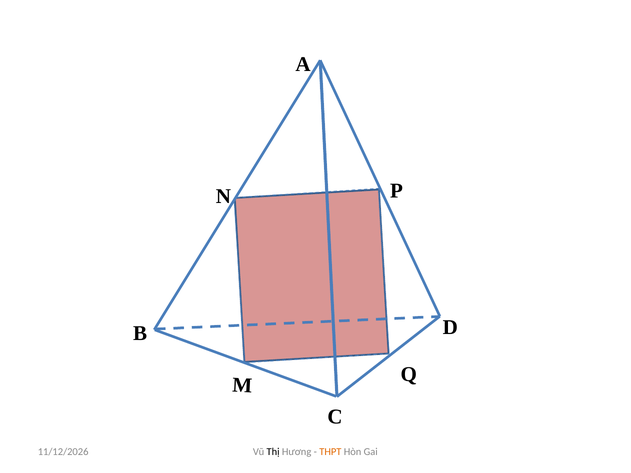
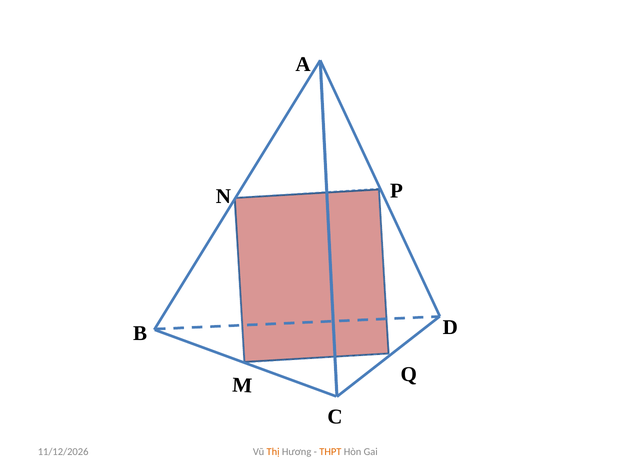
Thị colour: black -> orange (273, 452)
